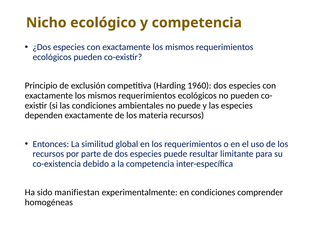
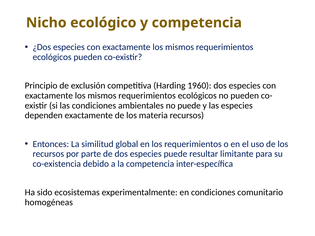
manifiestan: manifiestan -> ecosistemas (77, 193)
comprender: comprender -> comunitario (260, 193)
